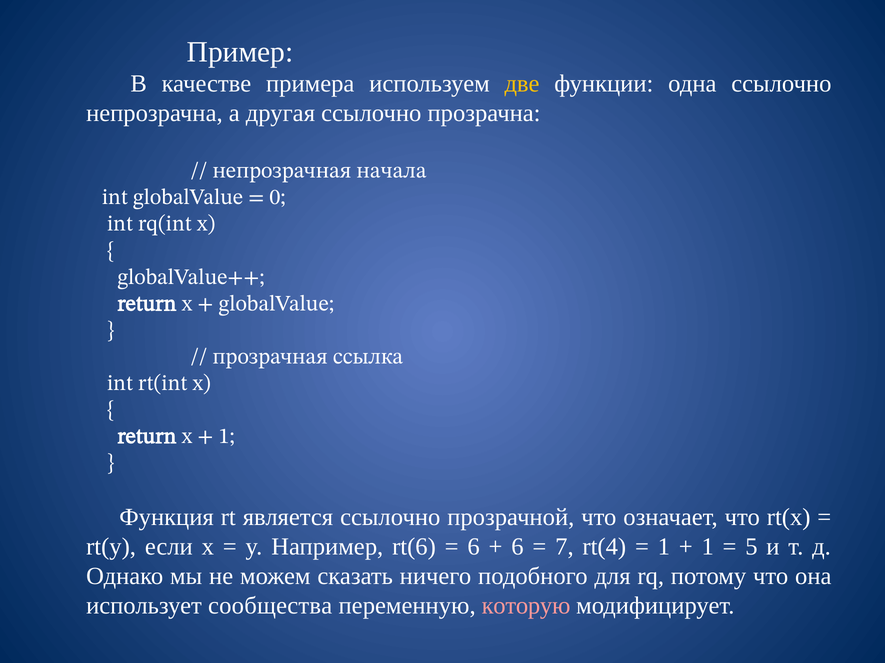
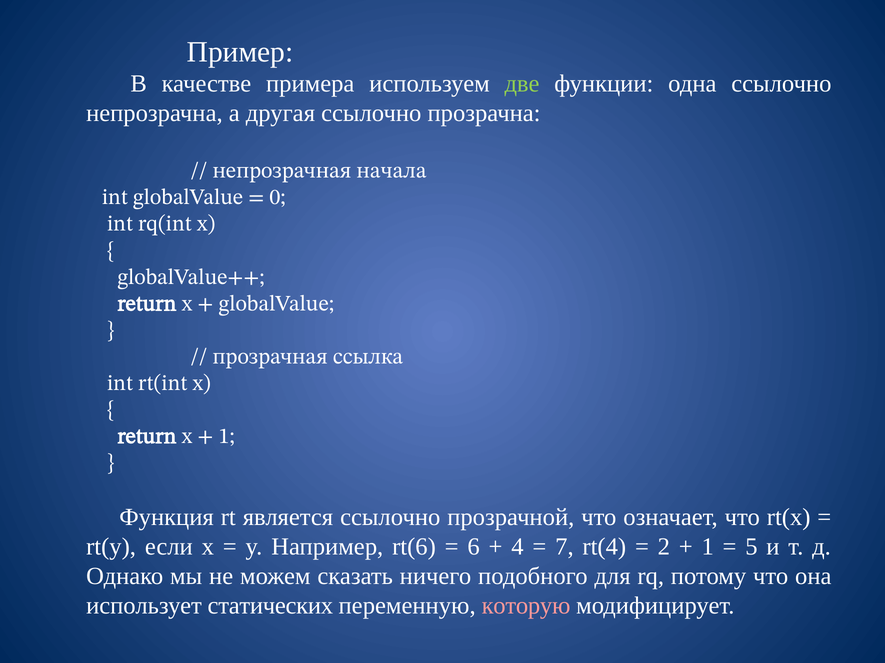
две colour: yellow -> light green (522, 84)
6: 6 -> 4 (518, 547)
1: 1 -> 2 (664, 547)
сообщества: сообщества -> статических (270, 606)
